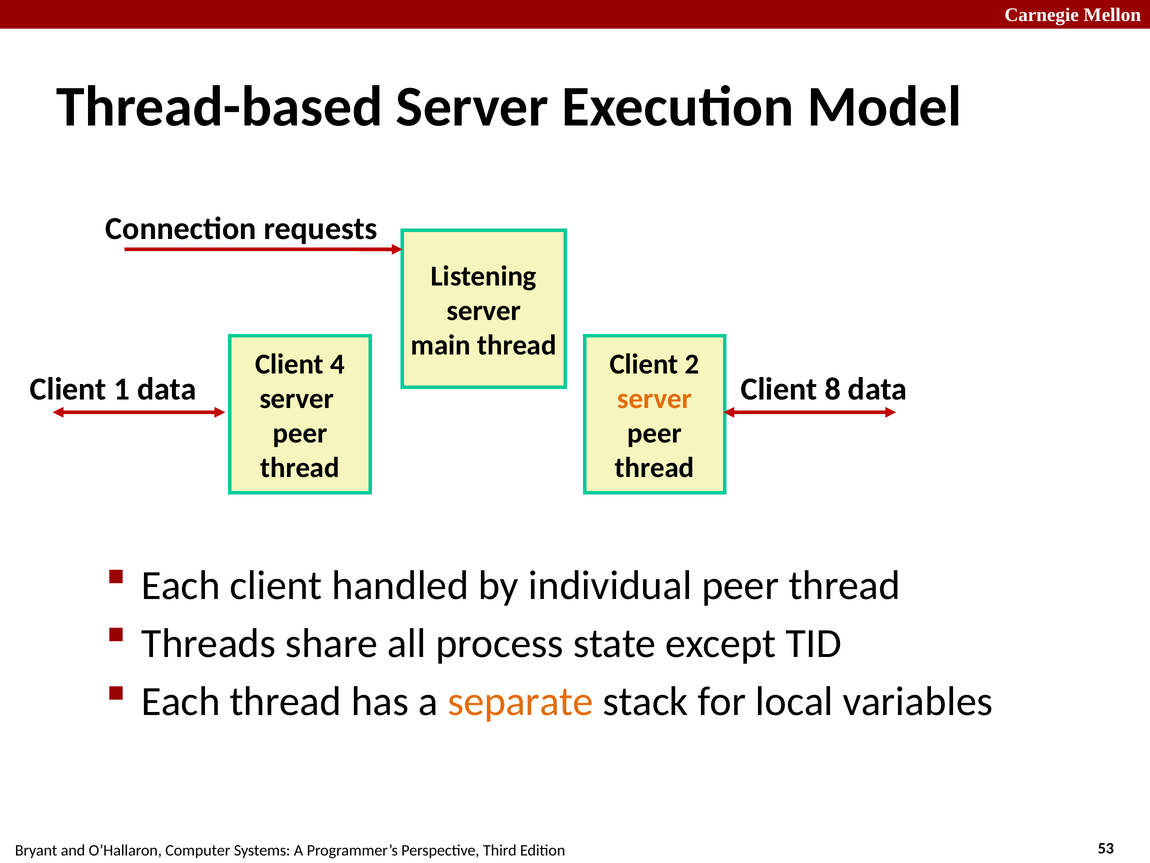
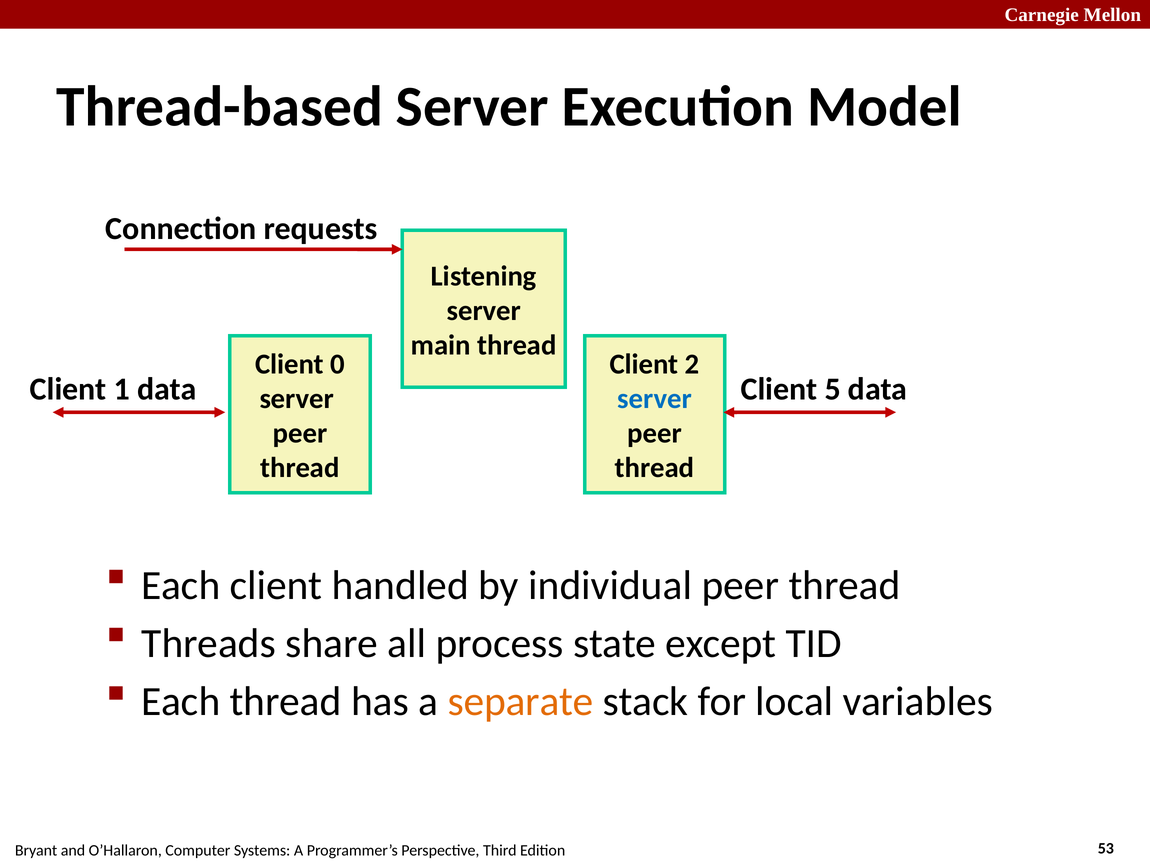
4: 4 -> 0 (338, 364)
8: 8 -> 5 (833, 389)
server colour: orange -> blue (655, 399)
